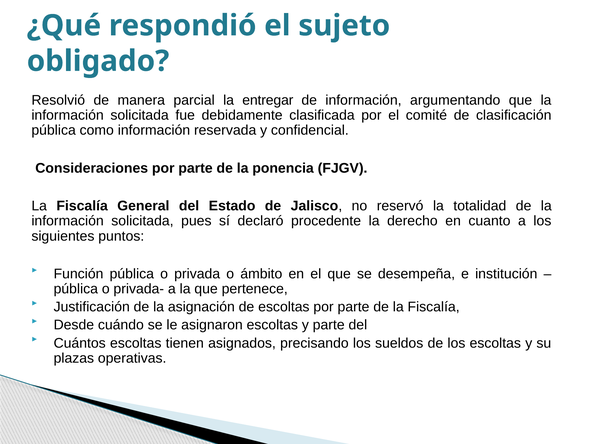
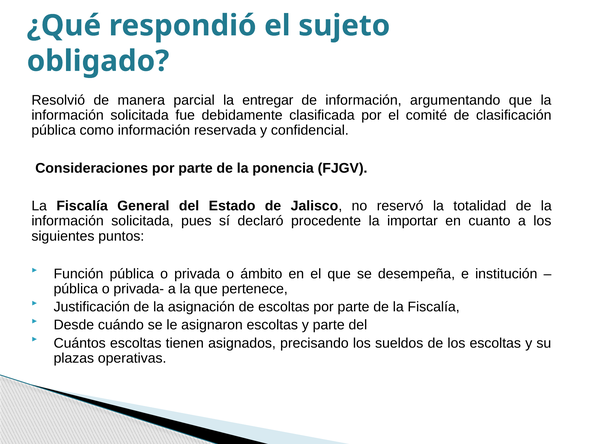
derecho: derecho -> importar (412, 221)
